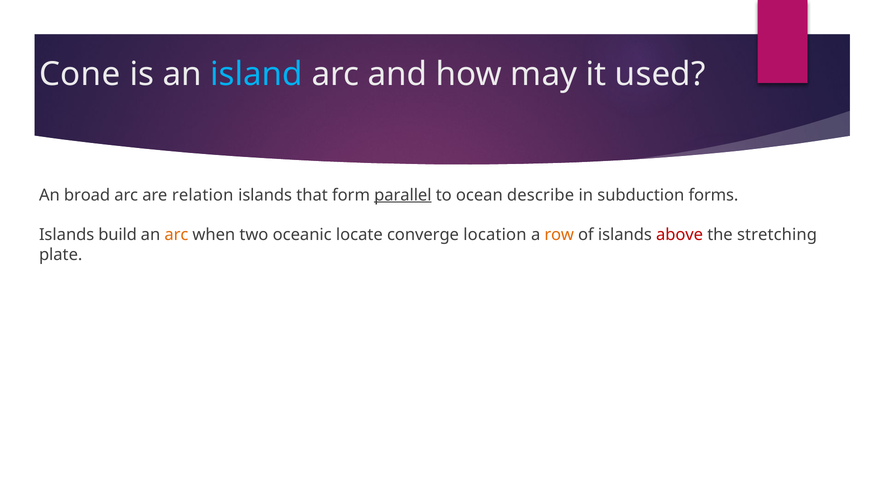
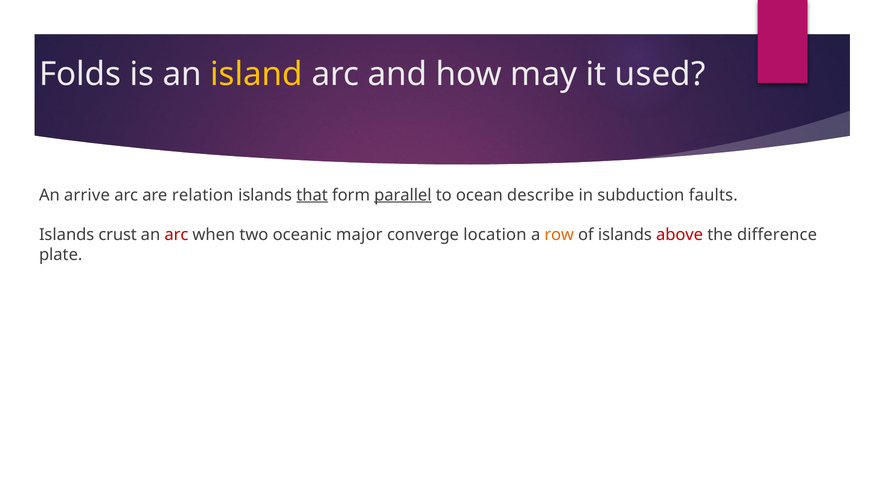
Cone: Cone -> Folds (80, 74)
island colour: light blue -> yellow (257, 74)
broad: broad -> arrive (87, 195)
that underline: none -> present (312, 195)
forms: forms -> faults (713, 195)
build: build -> crust (118, 235)
arc colour: orange -> red (176, 235)
locate: locate -> major (359, 235)
stretching: stretching -> difference (777, 235)
